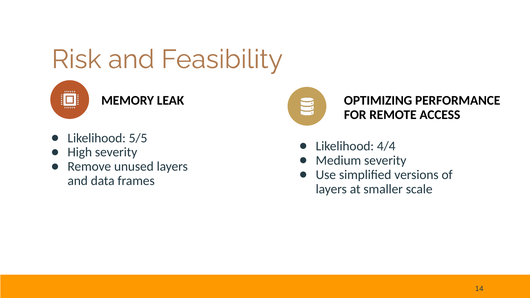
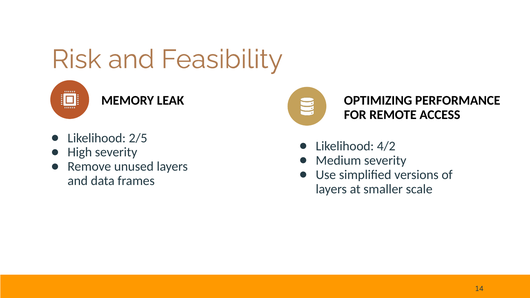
5/5: 5/5 -> 2/5 (138, 138)
4/4: 4/4 -> 4/2 (386, 146)
